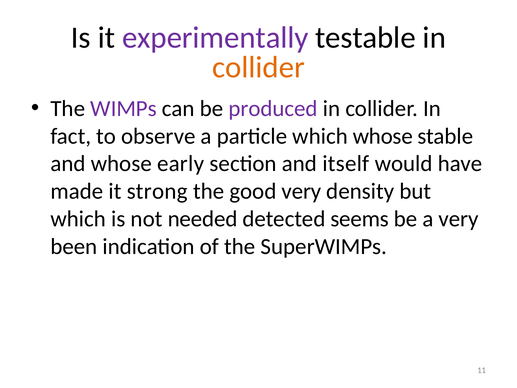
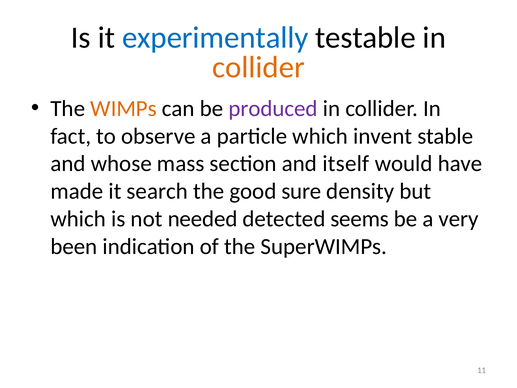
experimentally colour: purple -> blue (215, 38)
WIMPs colour: purple -> orange (124, 108)
which whose: whose -> invent (383, 136)
early: early -> mass (181, 164)
strong: strong -> search (157, 191)
good very: very -> sure (301, 191)
